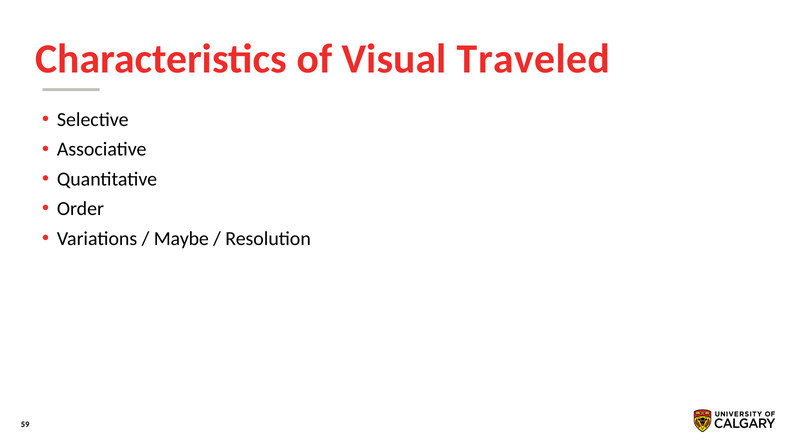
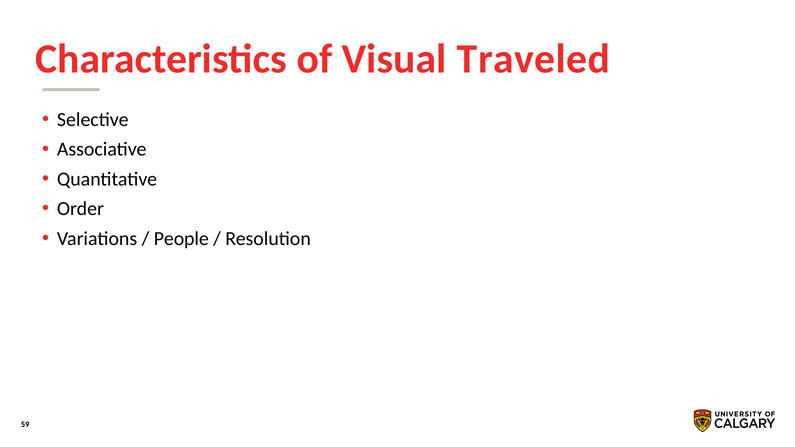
Maybe: Maybe -> People (181, 239)
